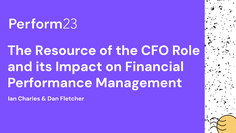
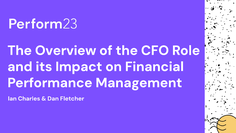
Resource: Resource -> Overview (66, 50)
